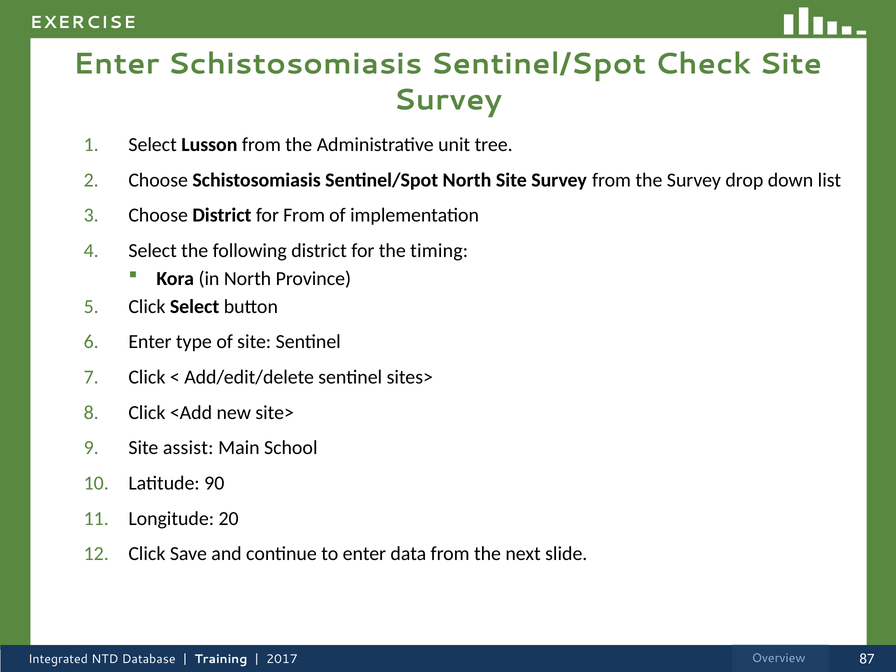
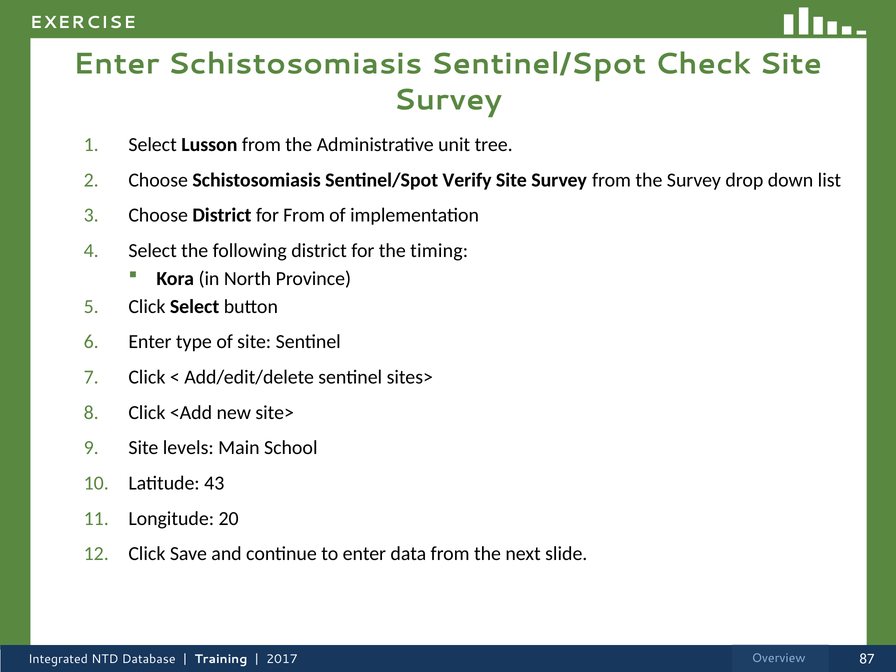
Sentinel/Spot North: North -> Verify (467, 180)
assist: assist -> levels (188, 448)
90: 90 -> 43 (214, 483)
